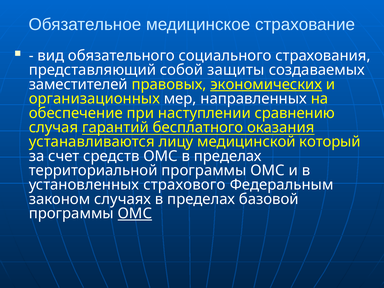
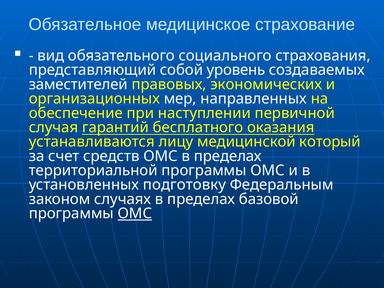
защиты: защиты -> уровень (236, 70)
экономических underline: present -> none (266, 84)
сравнению: сравнению -> первичной (295, 113)
страхового: страхового -> подготовку (184, 185)
